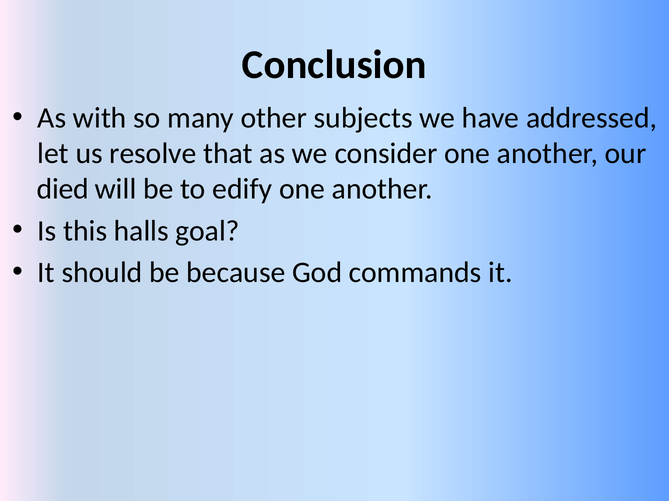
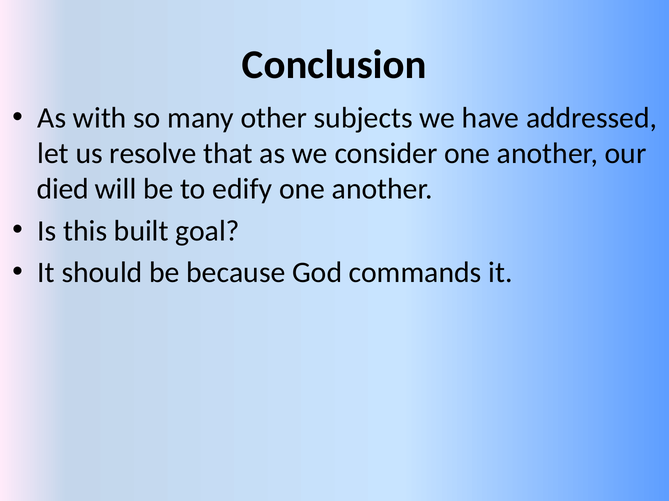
halls: halls -> built (141, 231)
